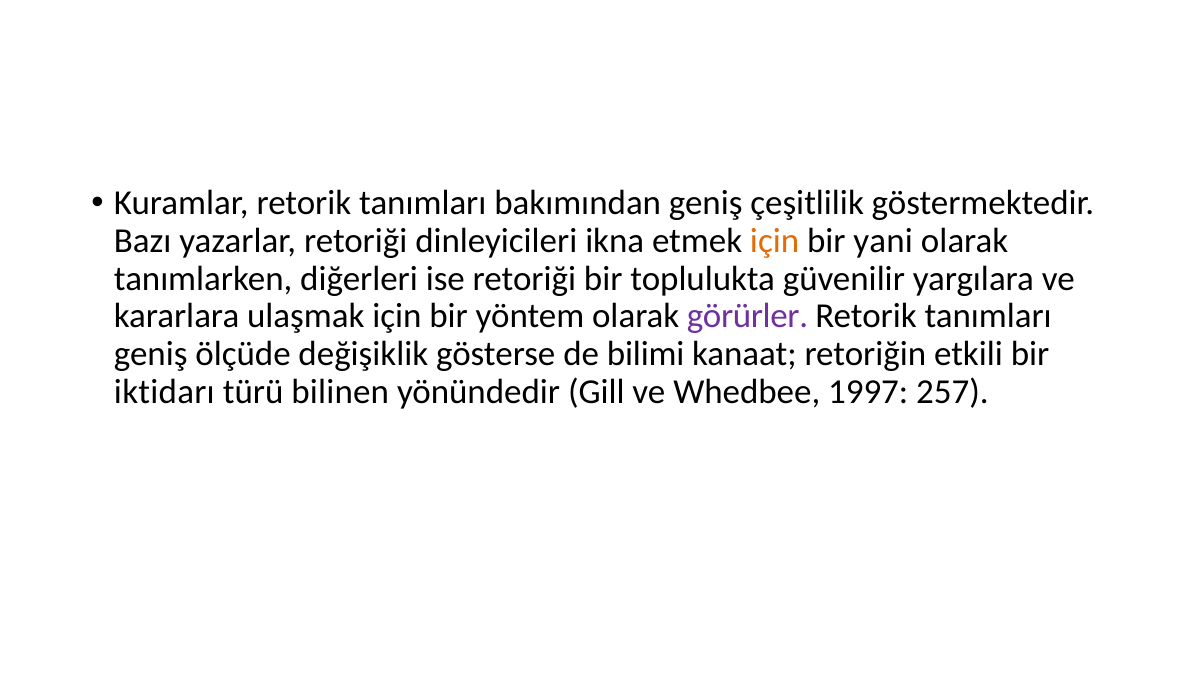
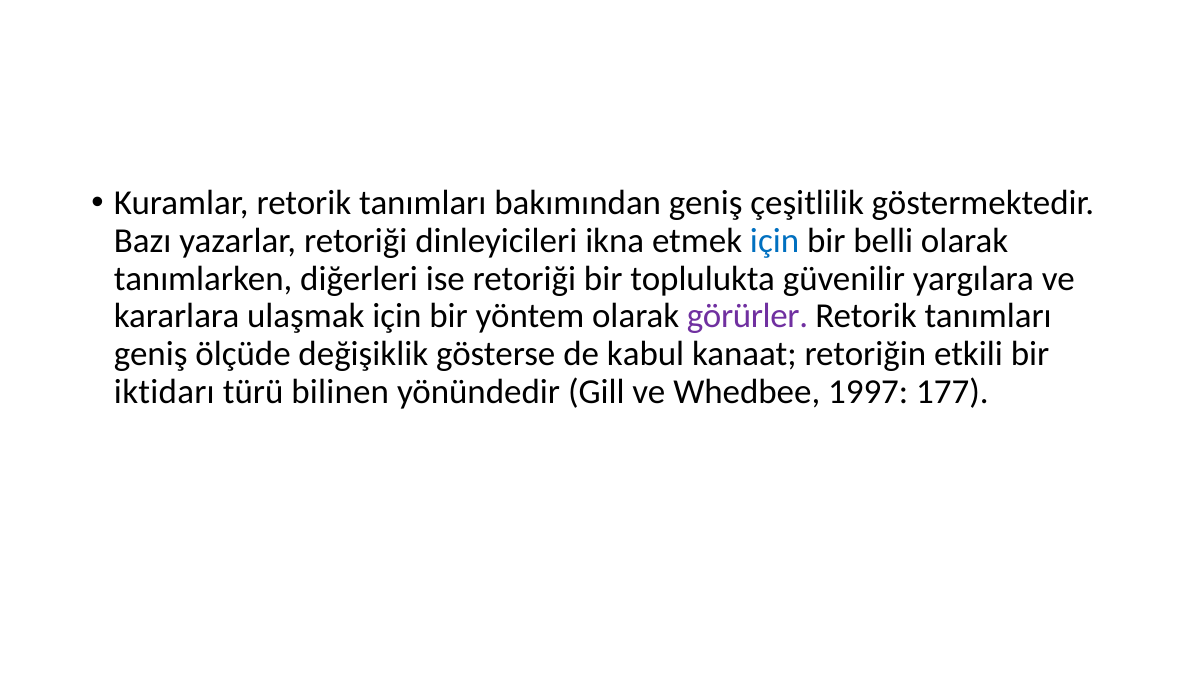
için colour: orange -> blue (775, 241)
yani: yani -> belli (883, 241)
bilimi: bilimi -> kabul (646, 354)
257: 257 -> 177 (952, 392)
